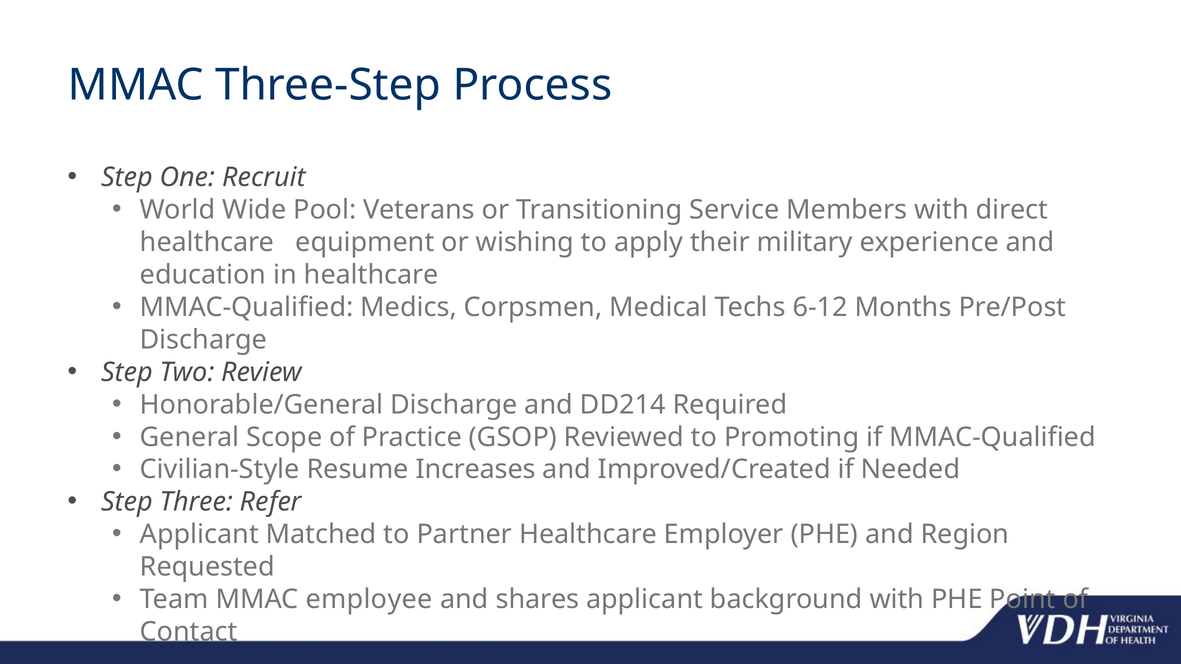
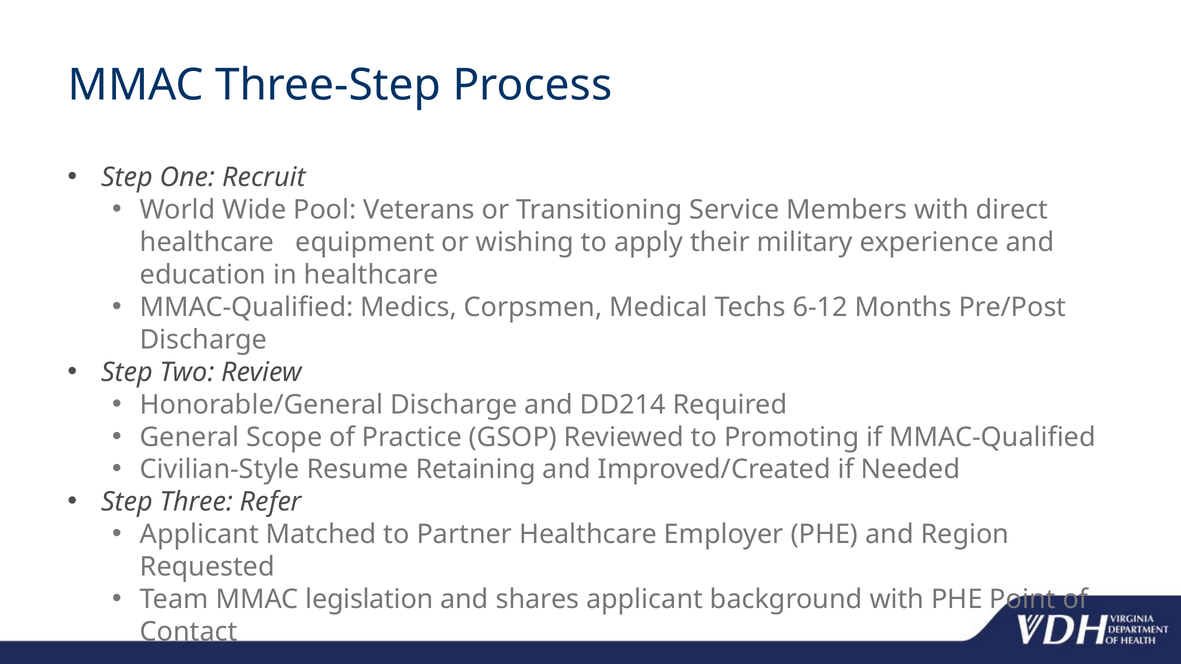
Increases: Increases -> Retaining (476, 470)
employee: employee -> legislation (369, 600)
